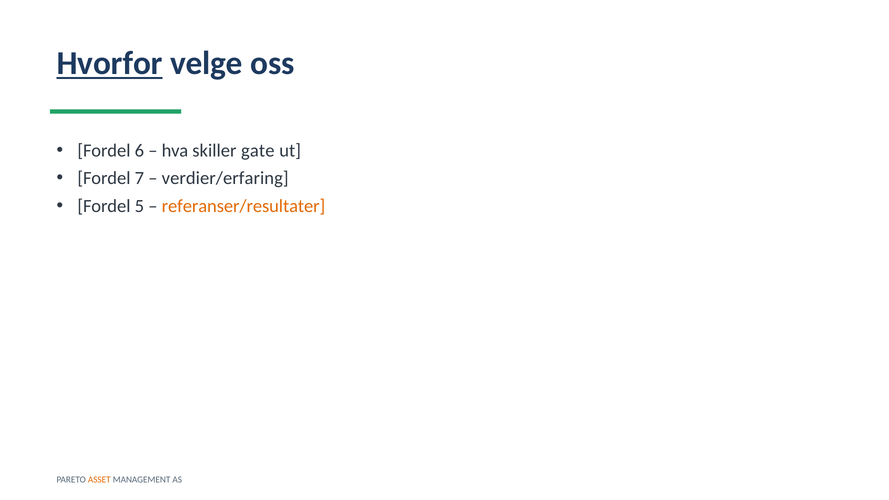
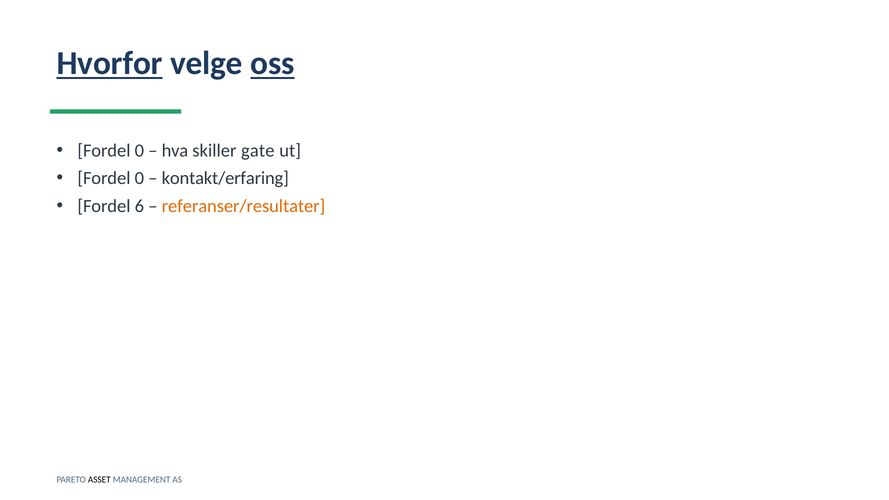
oss underline: none -> present (272, 63)
6: 6 -> 0 (139, 151)
7: 7 -> 0 (139, 178)
verdier/erfaring: verdier/erfaring -> kontakt/erfaring (225, 178)
5: 5 -> 6 (139, 206)
ASSET colour: orange -> black (99, 480)
